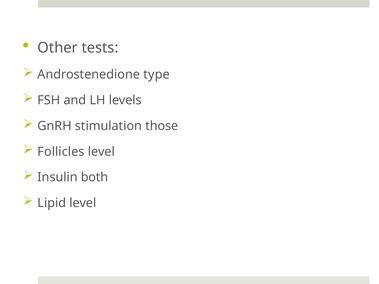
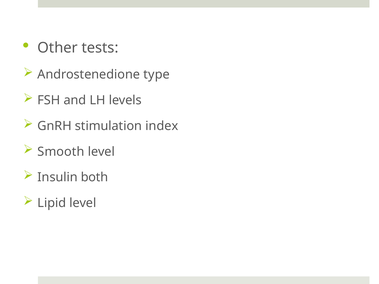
those: those -> index (162, 126)
Follicles: Follicles -> Smooth (61, 152)
